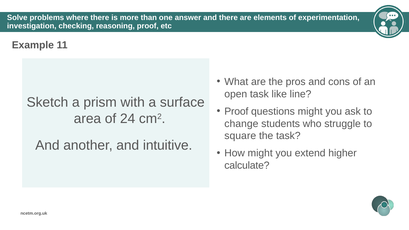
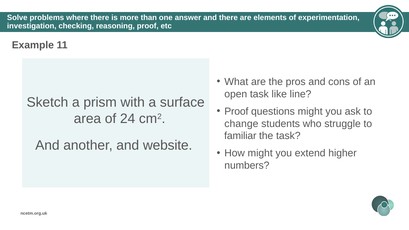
square: square -> familiar (240, 136)
intuitive: intuitive -> website (168, 145)
calculate: calculate -> numbers (247, 166)
